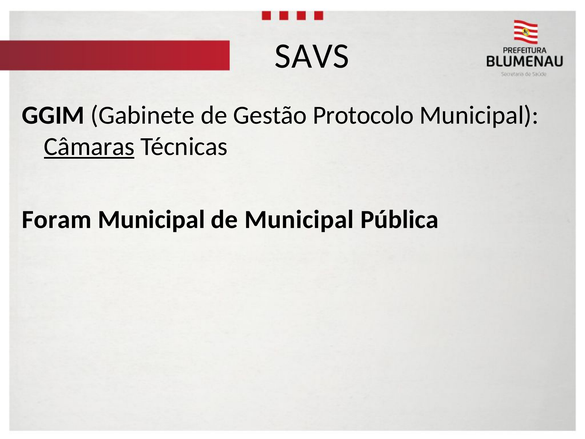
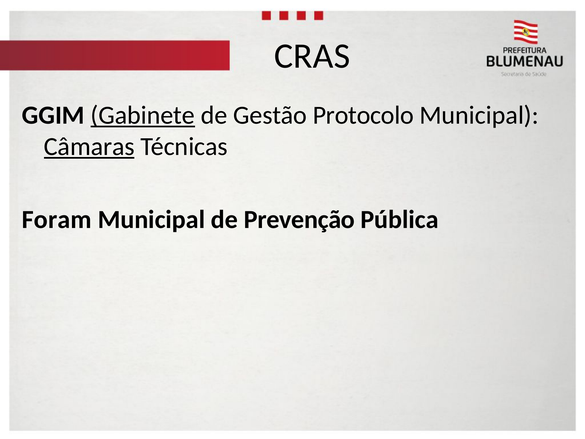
SAVS: SAVS -> CRAS (312, 56)
Gabinete underline: none -> present (143, 115)
de Municipal: Municipal -> Prevenção (299, 219)
